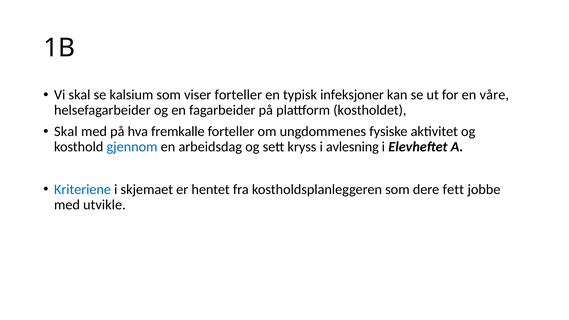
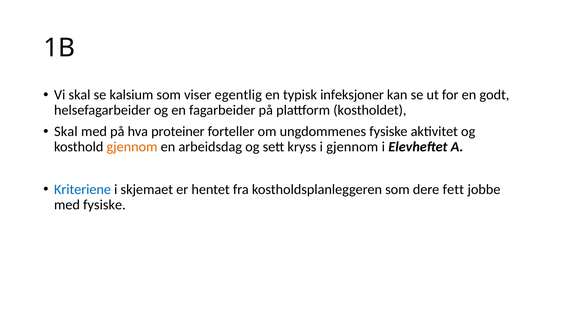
viser forteller: forteller -> egentlig (238, 95)
våre: våre -> godt (494, 95)
fremkalle: fremkalle -> proteiner (178, 132)
gjennom colour: blue -> orange (132, 147)
i avlesning: avlesning -> gjennom (352, 147)
med utvikle: utvikle -> fysiske (104, 205)
